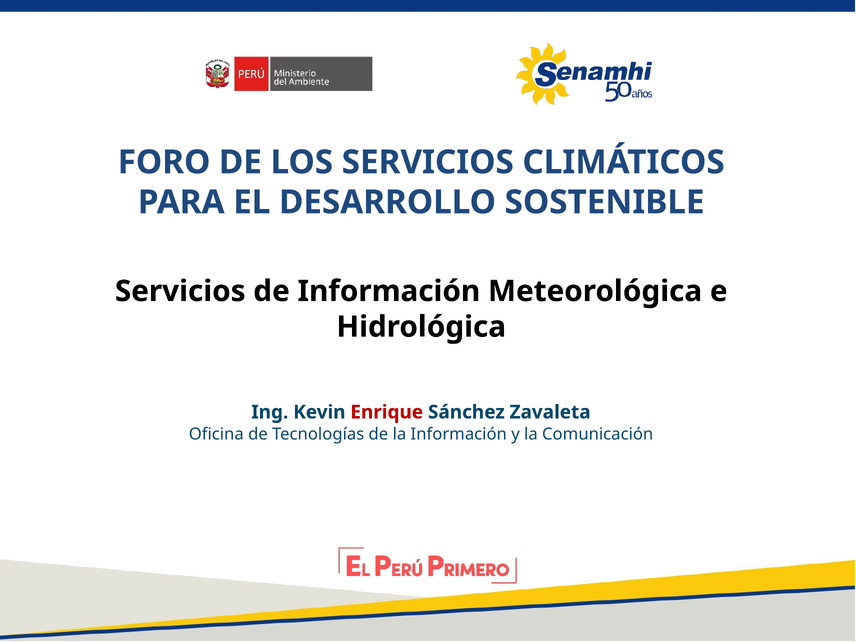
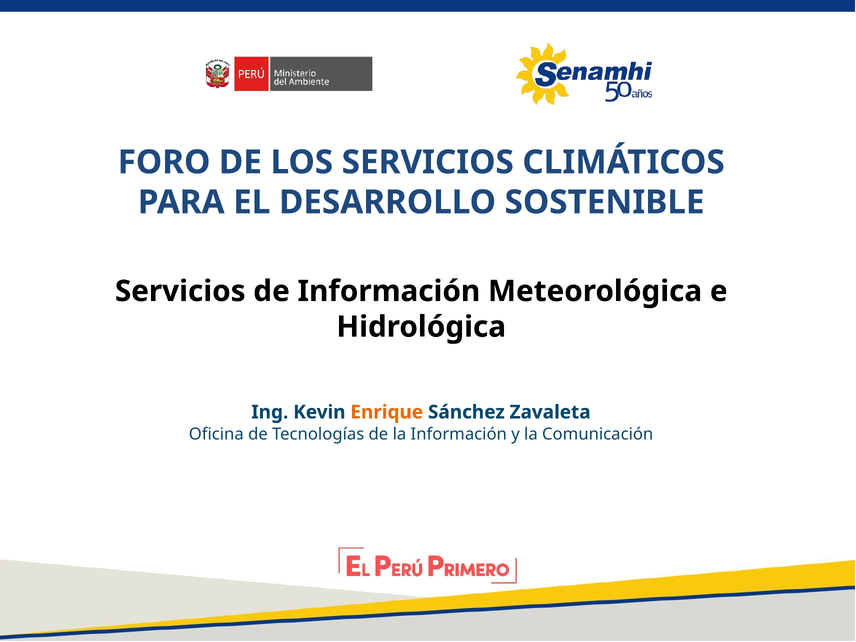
Enrique colour: red -> orange (387, 412)
